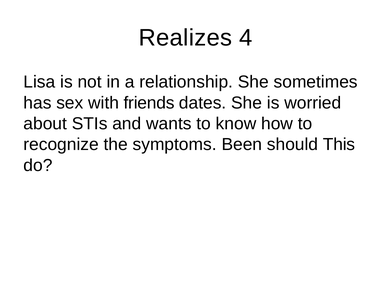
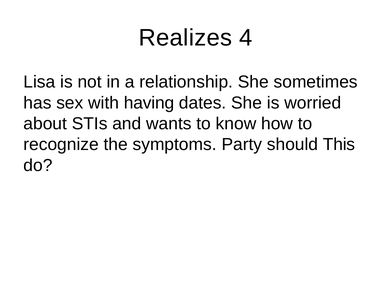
friends: friends -> having (149, 103)
Been: Been -> Party (242, 145)
